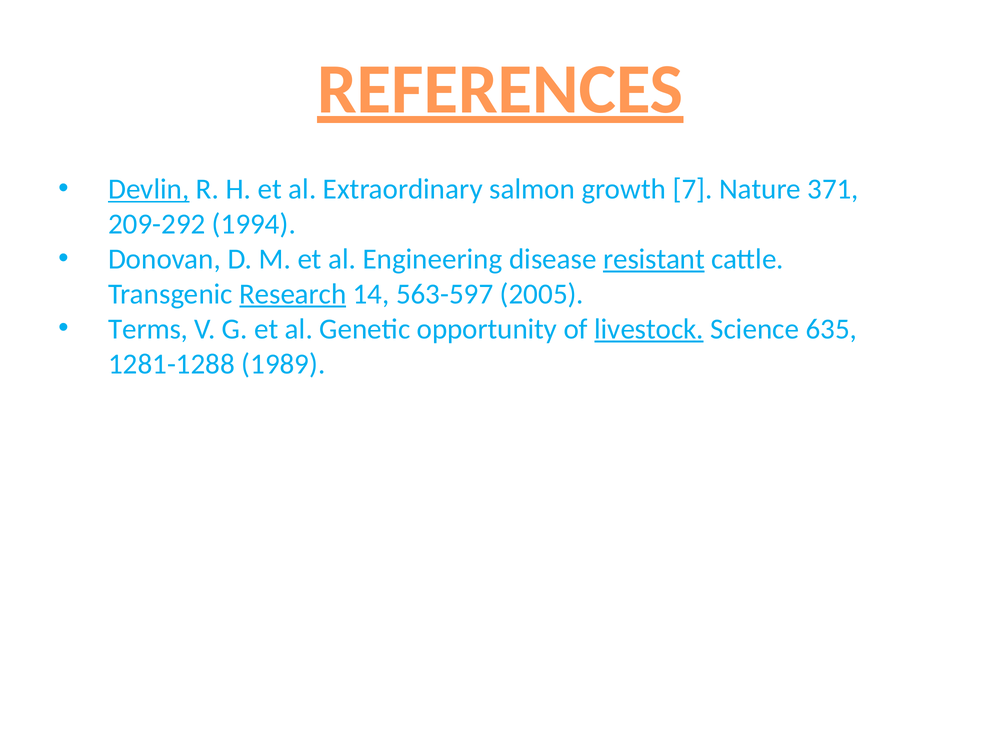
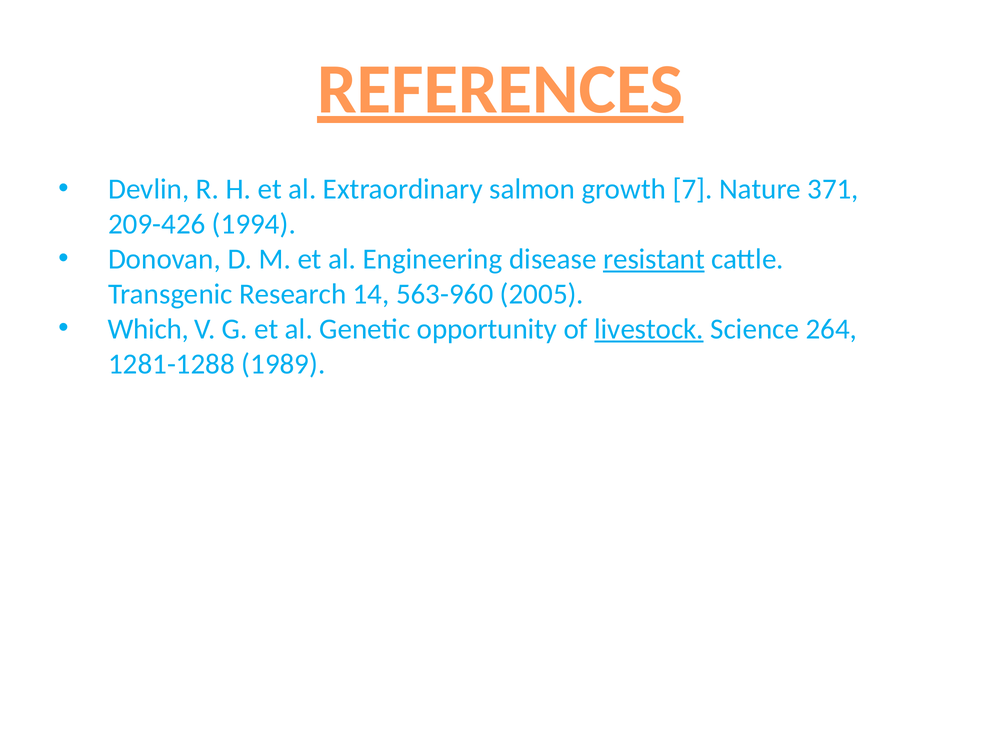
Devlin underline: present -> none (149, 189)
209-292: 209-292 -> 209-426 (157, 224)
Research underline: present -> none (293, 294)
563-597: 563-597 -> 563-960 (445, 294)
Terms: Terms -> Which (148, 329)
635: 635 -> 264 (831, 329)
